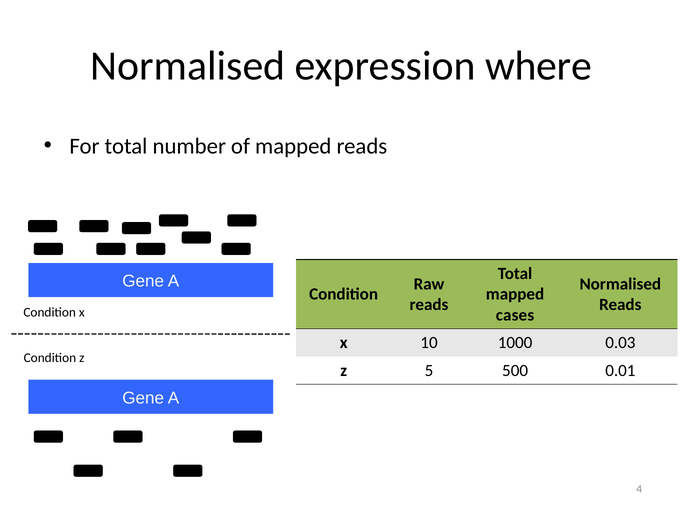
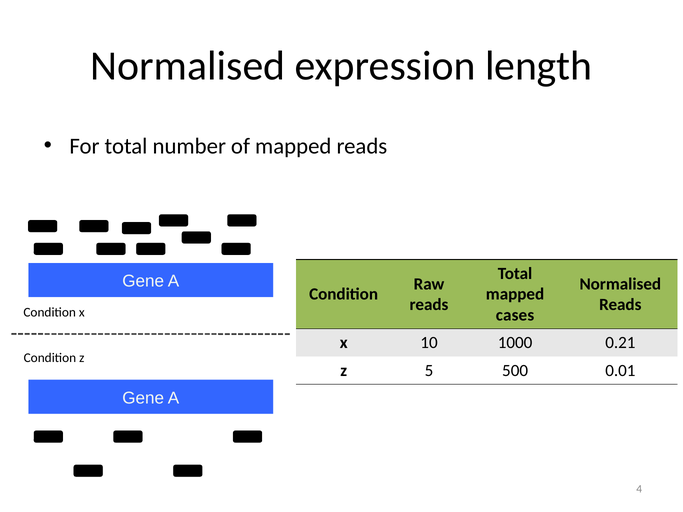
where: where -> length (538, 66)
0.03: 0.03 -> 0.21 (620, 343)
